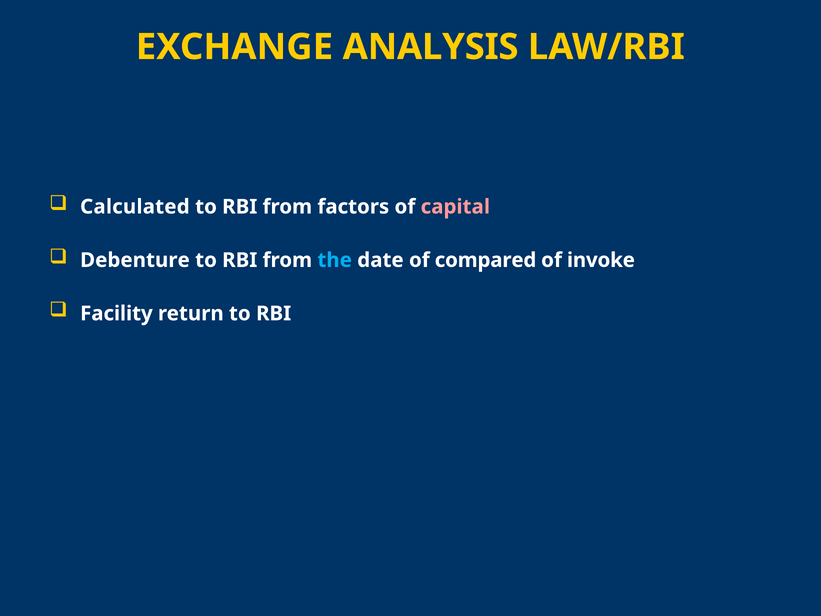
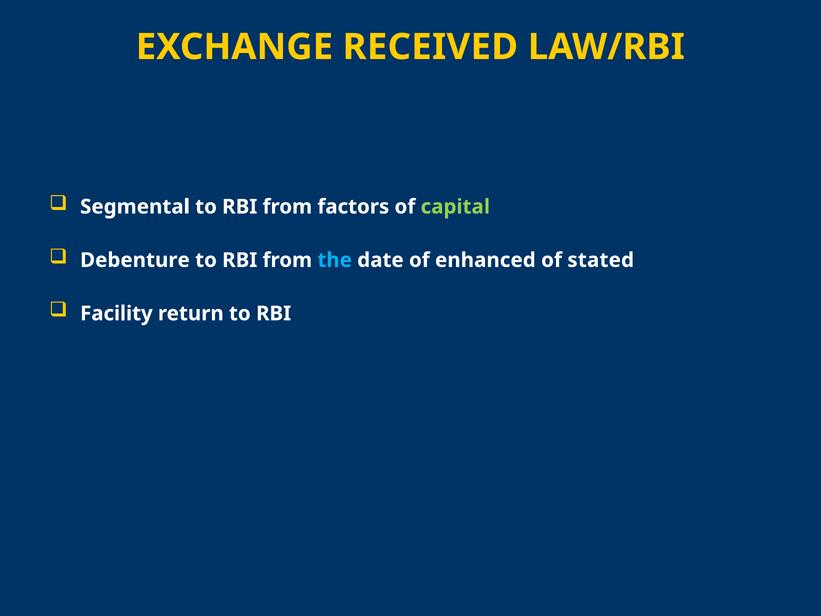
ANALYSIS: ANALYSIS -> RECEIVED (430, 47)
Calculated: Calculated -> Segmental (135, 207)
capital colour: pink -> light green (455, 207)
compared: compared -> enhanced (485, 260)
invoke: invoke -> stated (601, 260)
